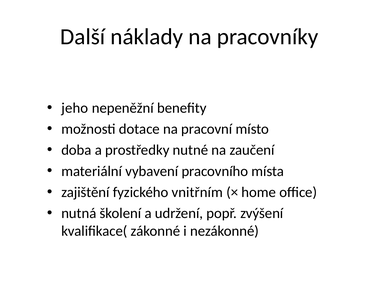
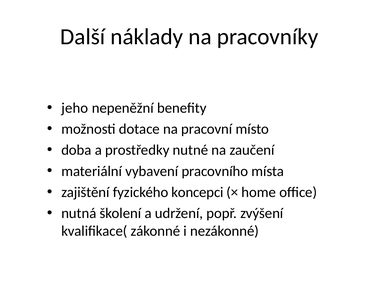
vnitřním: vnitřním -> koncepci (197, 192)
